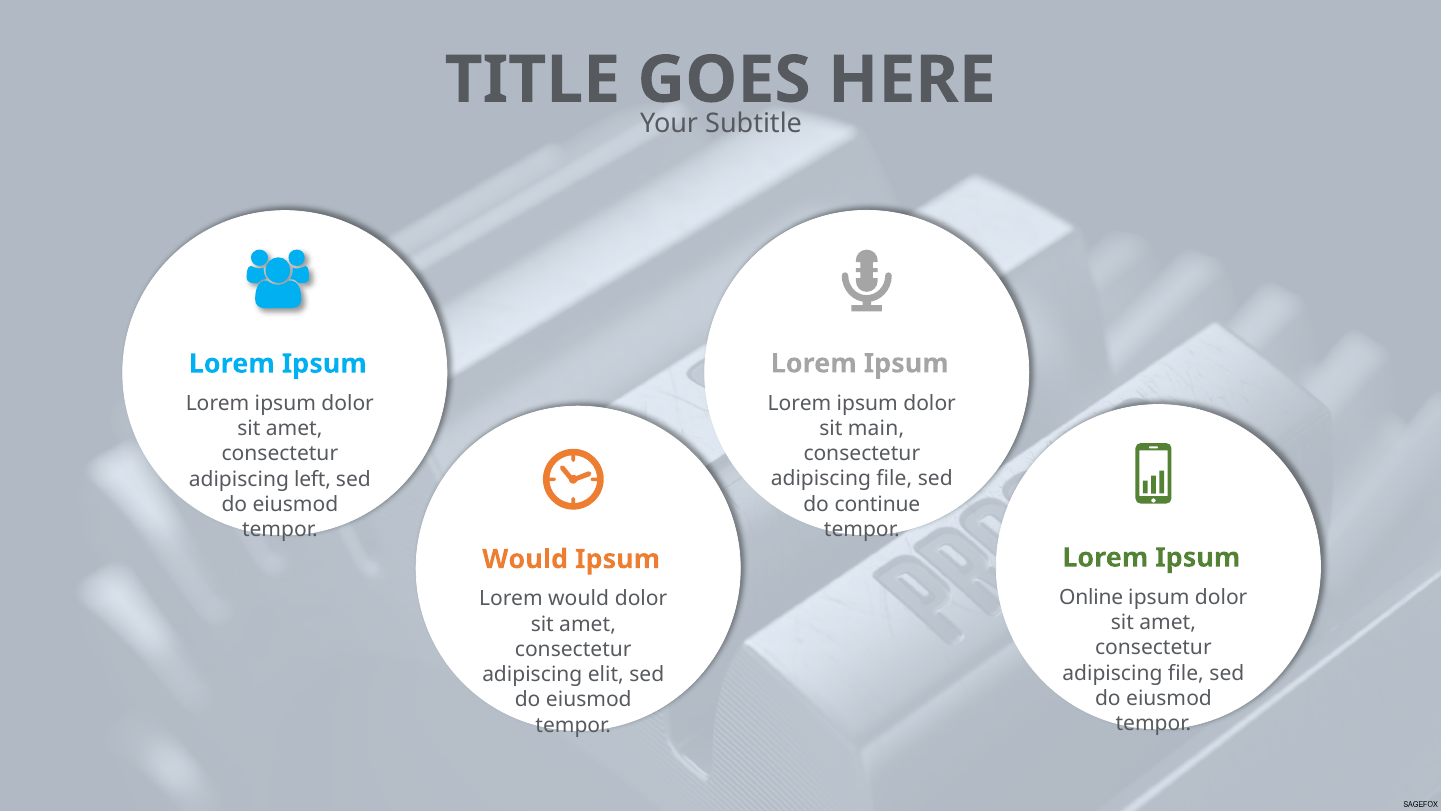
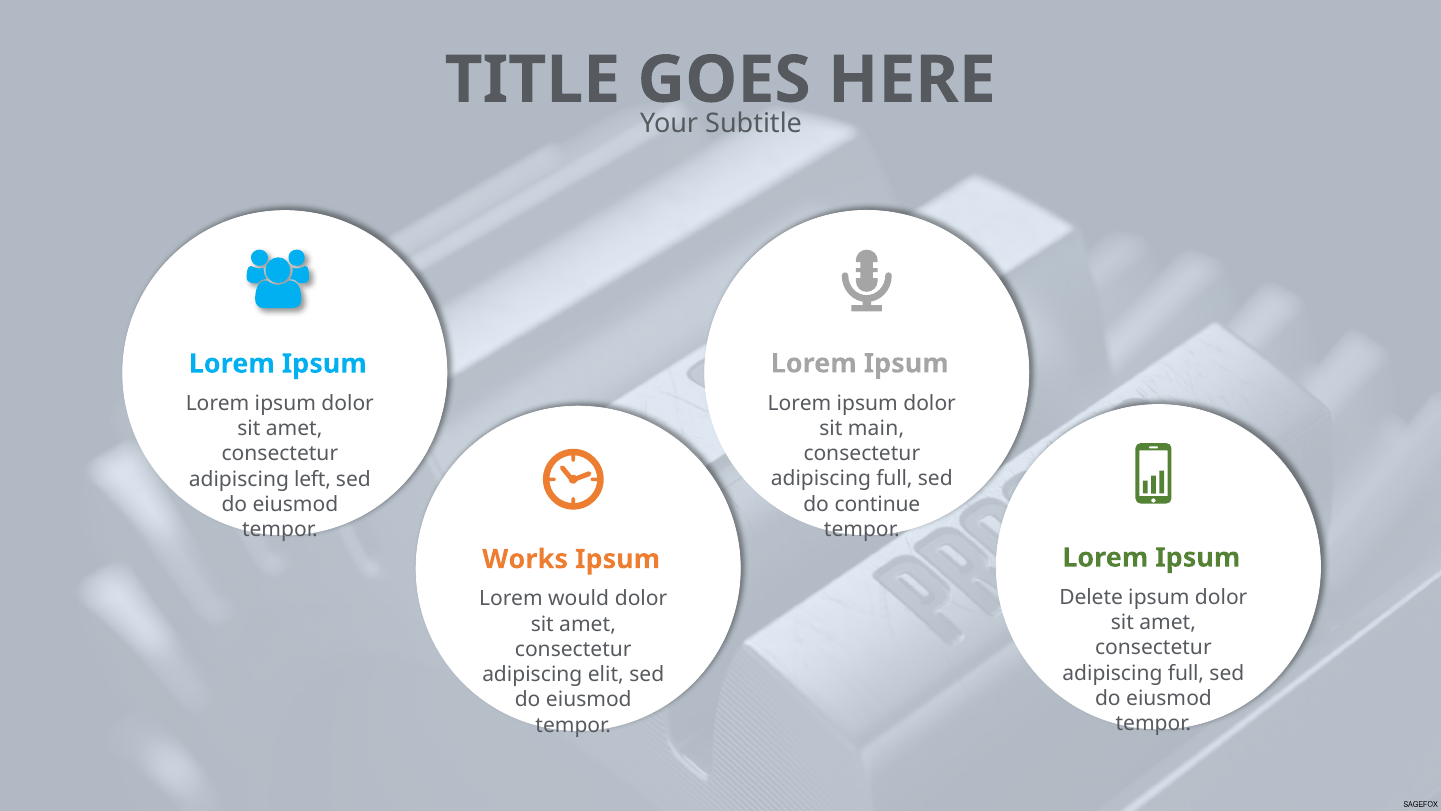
file: file -> full (894, 479)
Would: Would -> Works (525, 559)
Online: Online -> Delete (1091, 597)
file: file -> full (1186, 673)
